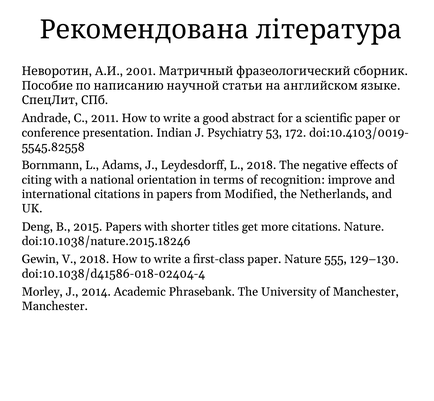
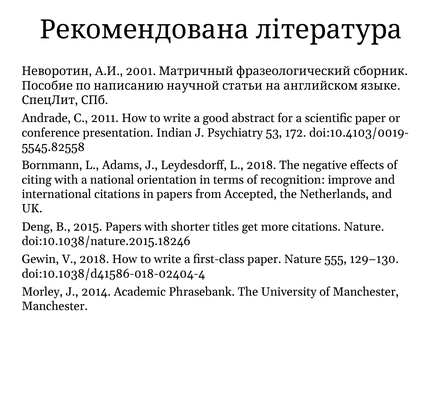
Modified: Modified -> Accepted (251, 194)
